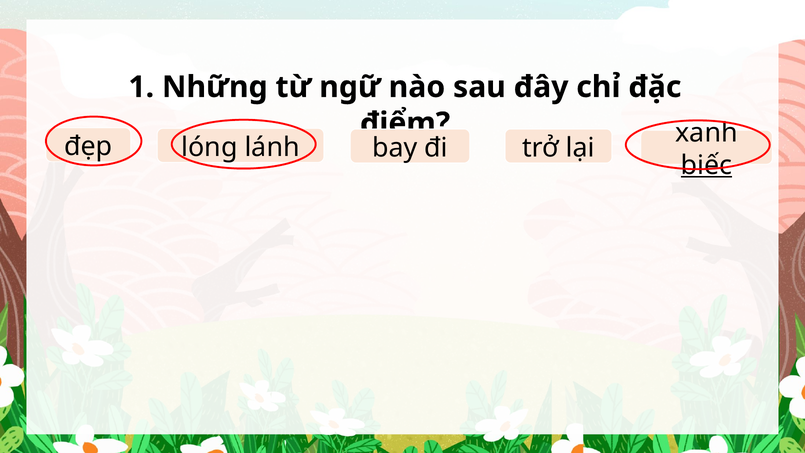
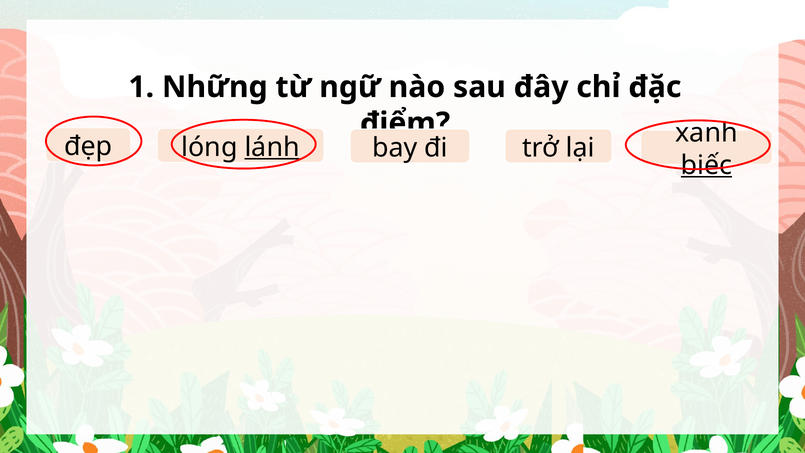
lánh underline: none -> present (272, 147)
